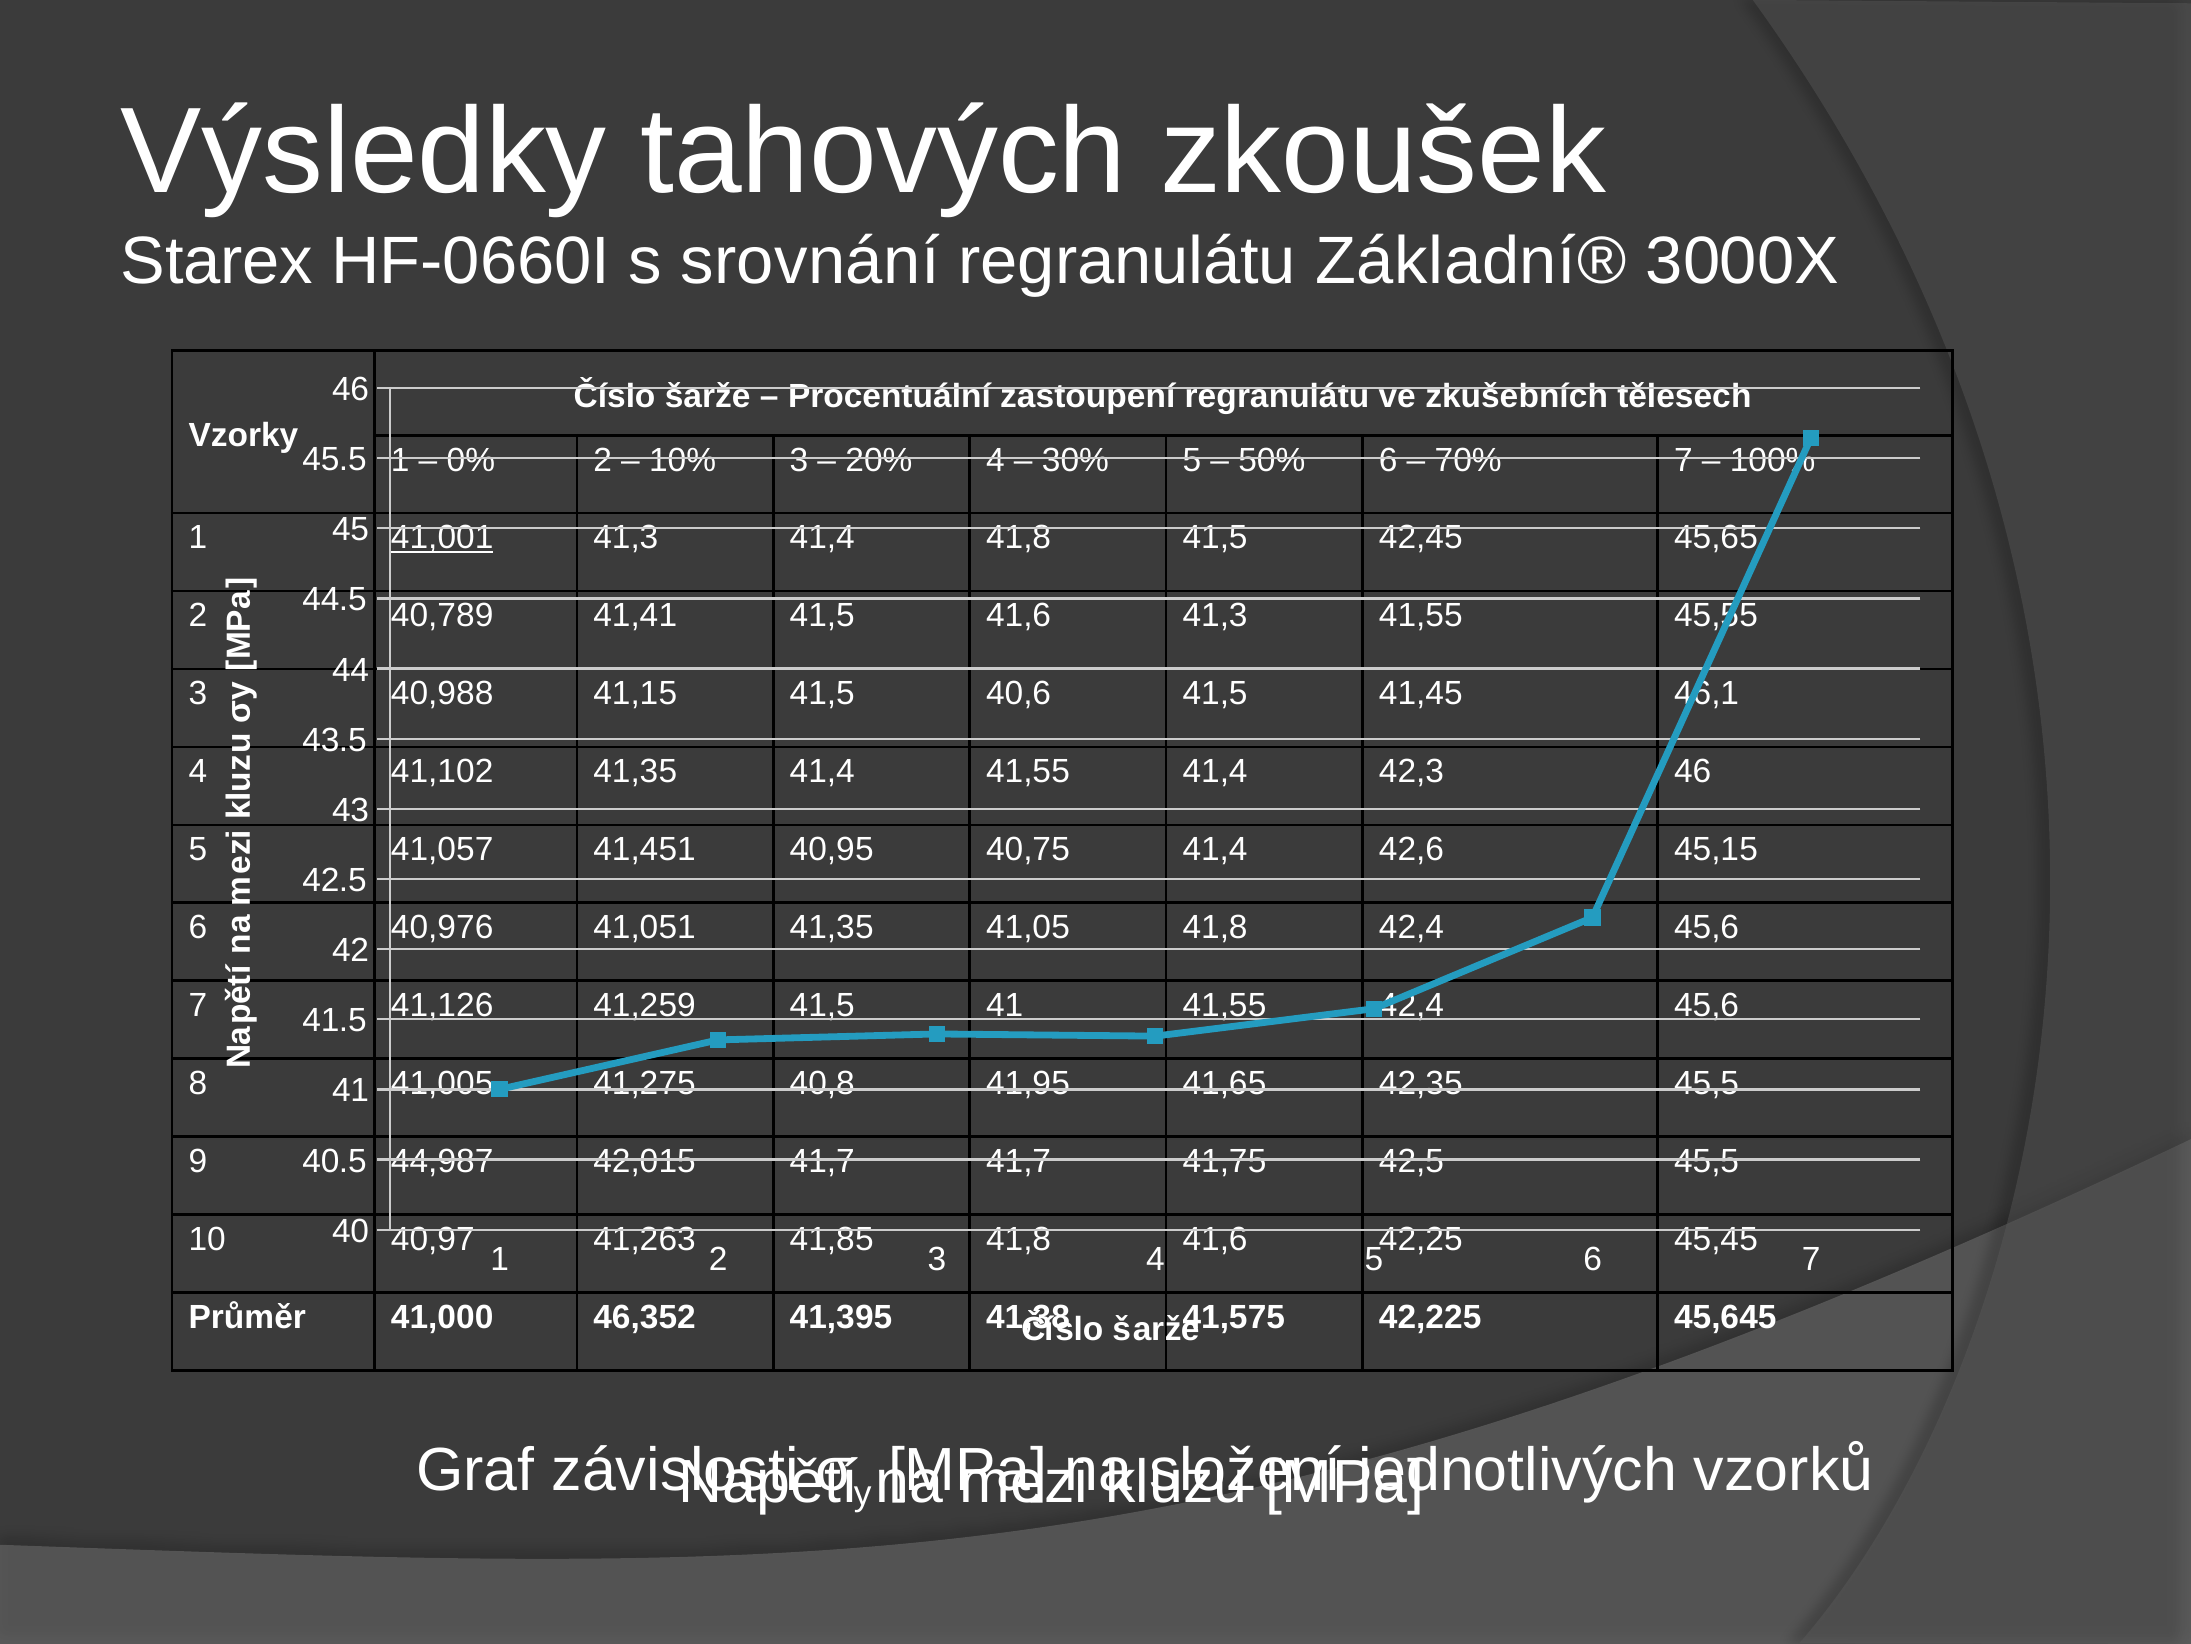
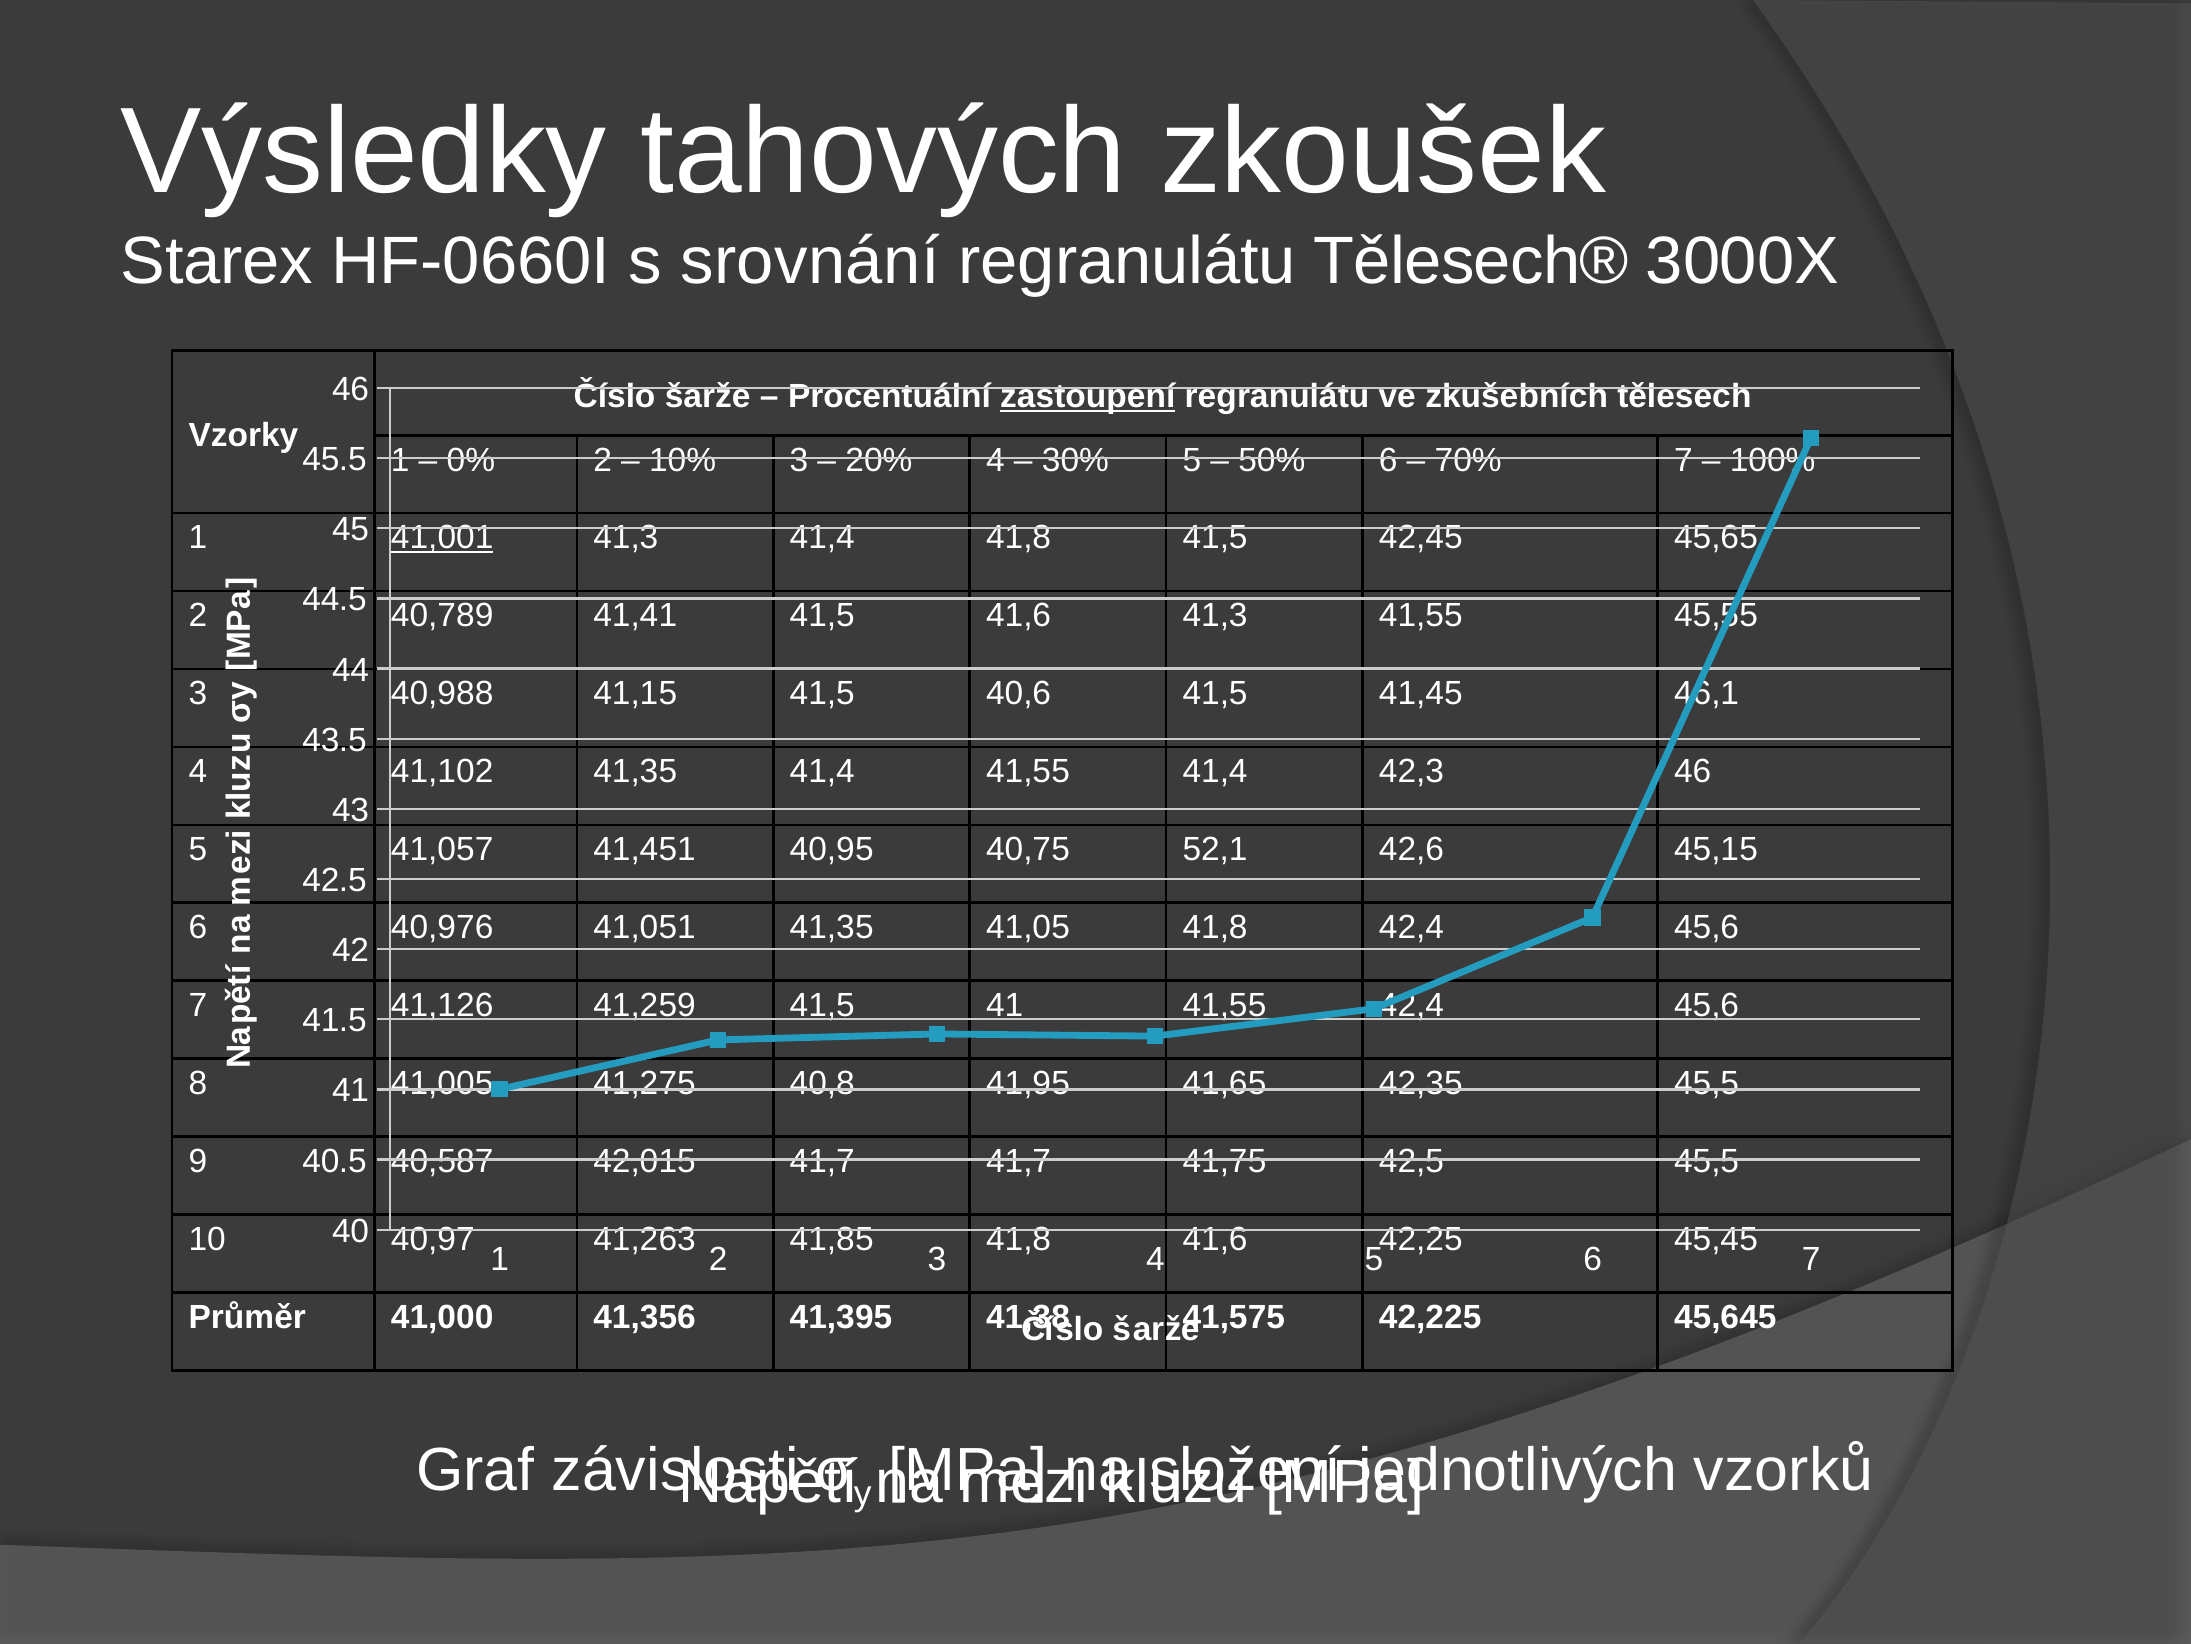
Základní®: Základní® -> Tělesech® (1471, 262)
zastoupení underline: none -> present (1088, 396)
40,75 41,4: 41,4 -> 52,1 (1215, 849)
44,987: 44,987 -> 40,587 (442, 1161)
46,352: 46,352 -> 41,356 (645, 1317)
